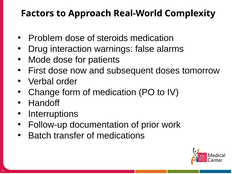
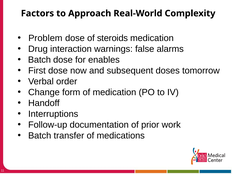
Mode: Mode -> Batch (40, 60)
patients: patients -> enables (104, 60)
